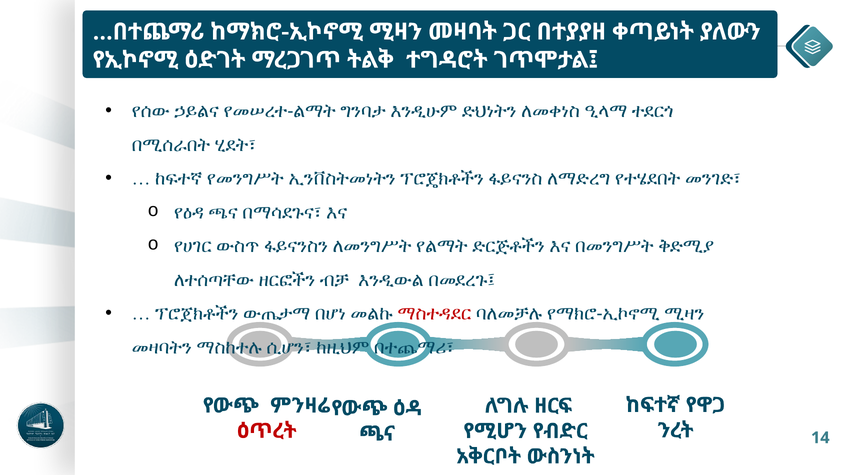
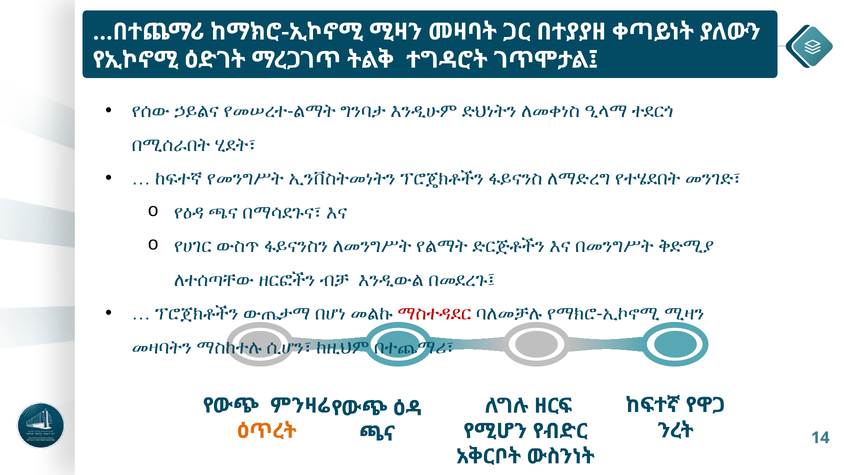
ዕጥረት colour: red -> orange (267, 431)
